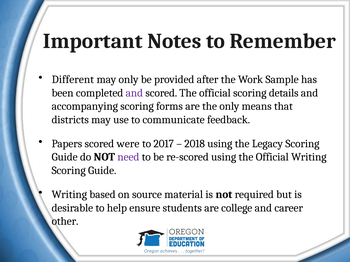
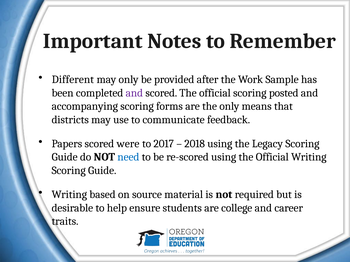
details: details -> posted (284, 93)
need colour: purple -> blue (128, 157)
other: other -> traits (65, 222)
